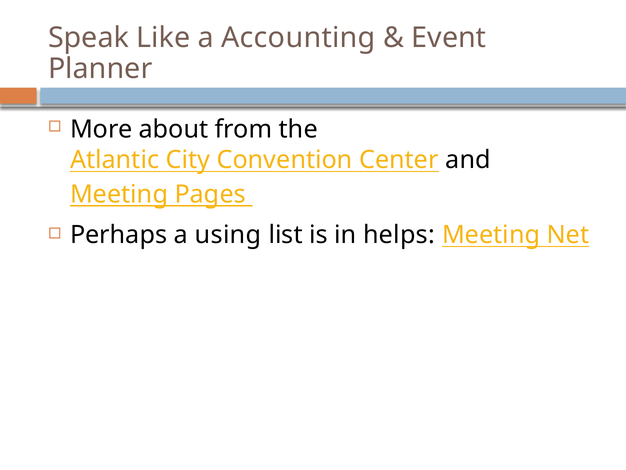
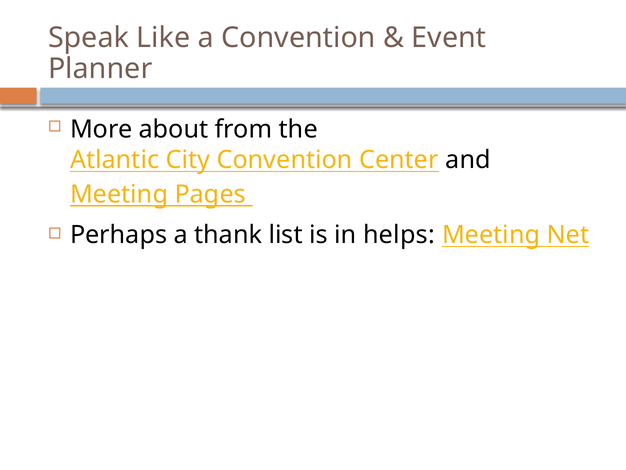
a Accounting: Accounting -> Convention (299, 38)
using: using -> thank (228, 235)
